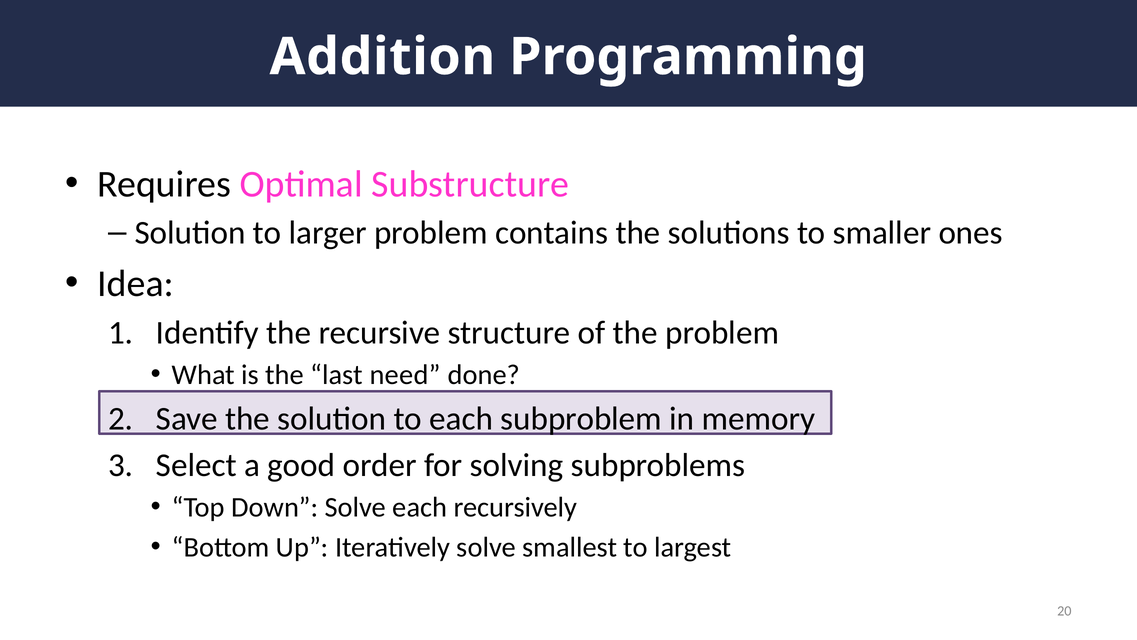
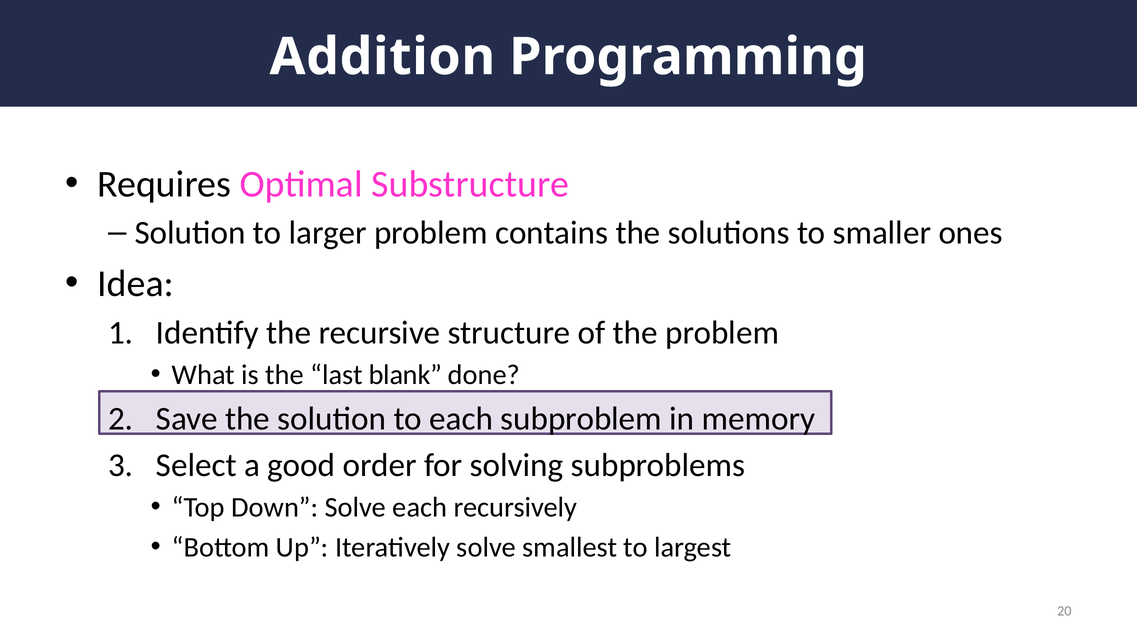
need: need -> blank (405, 375)
